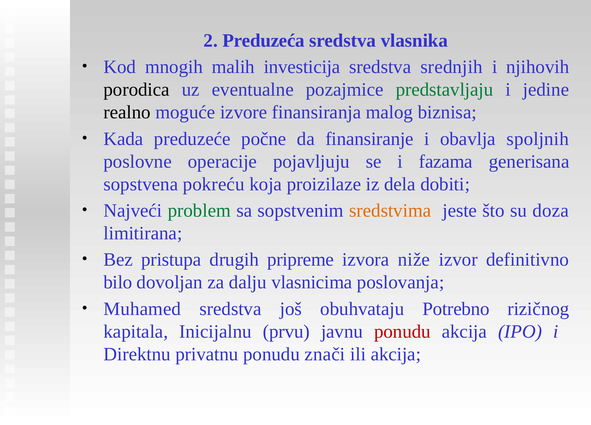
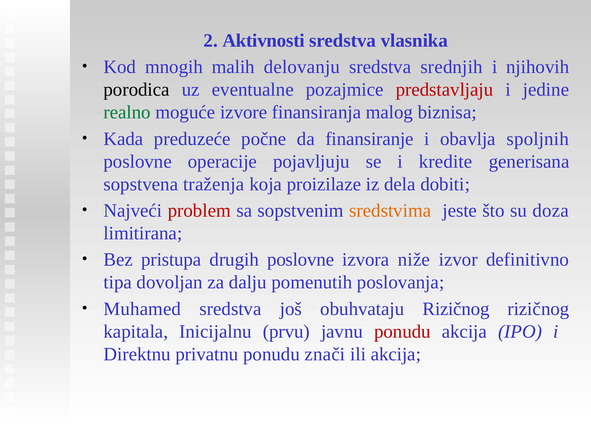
Preduzeća: Preduzeća -> Aktivnosti (264, 41)
investicija: investicija -> delovanju (302, 67)
predstavljaju colour: green -> red (444, 90)
realno colour: black -> green (127, 113)
fazama: fazama -> kredite (446, 162)
pokreću: pokreću -> traženja (214, 184)
problem colour: green -> red (199, 211)
drugih pripreme: pripreme -> poslovne (301, 260)
bilo: bilo -> tipa (118, 283)
vlasnicima: vlasnicima -> pomenutih (312, 283)
obuhvataju Potrebno: Potrebno -> Rizičnog (456, 309)
